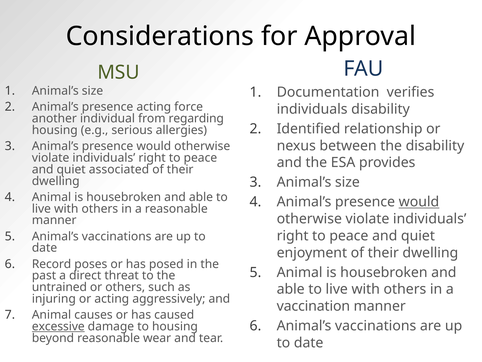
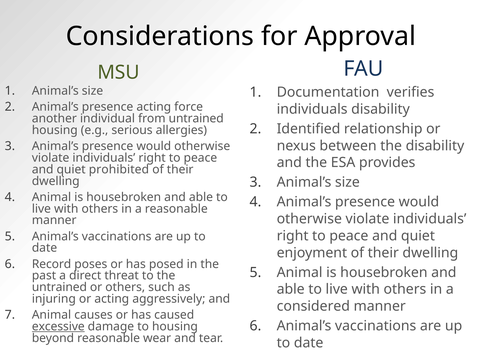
from regarding: regarding -> untrained (196, 118)
associated: associated -> prohibited (119, 169)
would underline: present -> none (419, 202)
vaccination: vaccination -> considered (313, 306)
